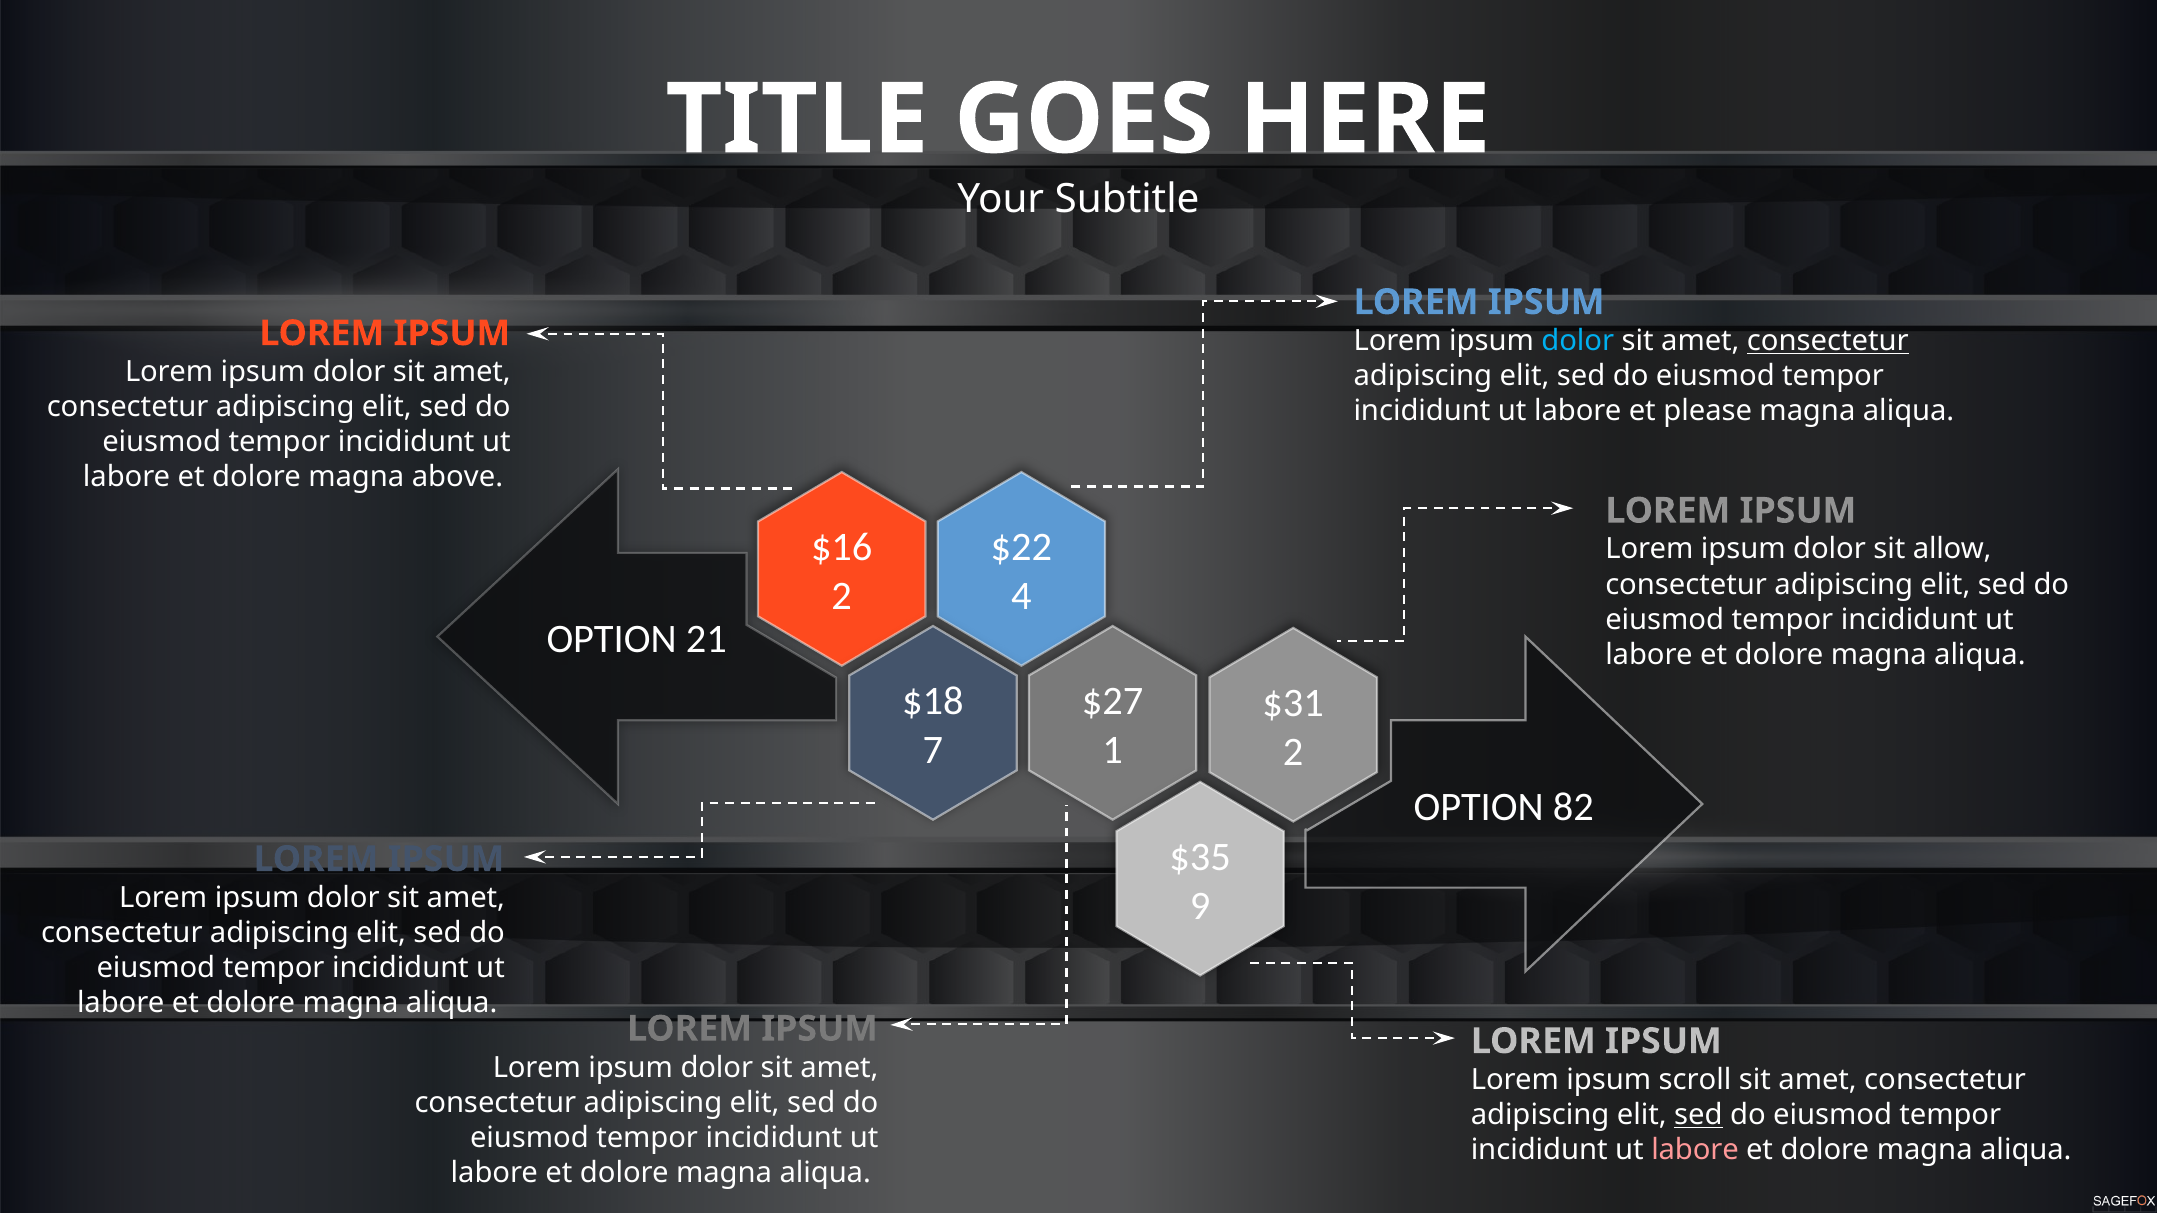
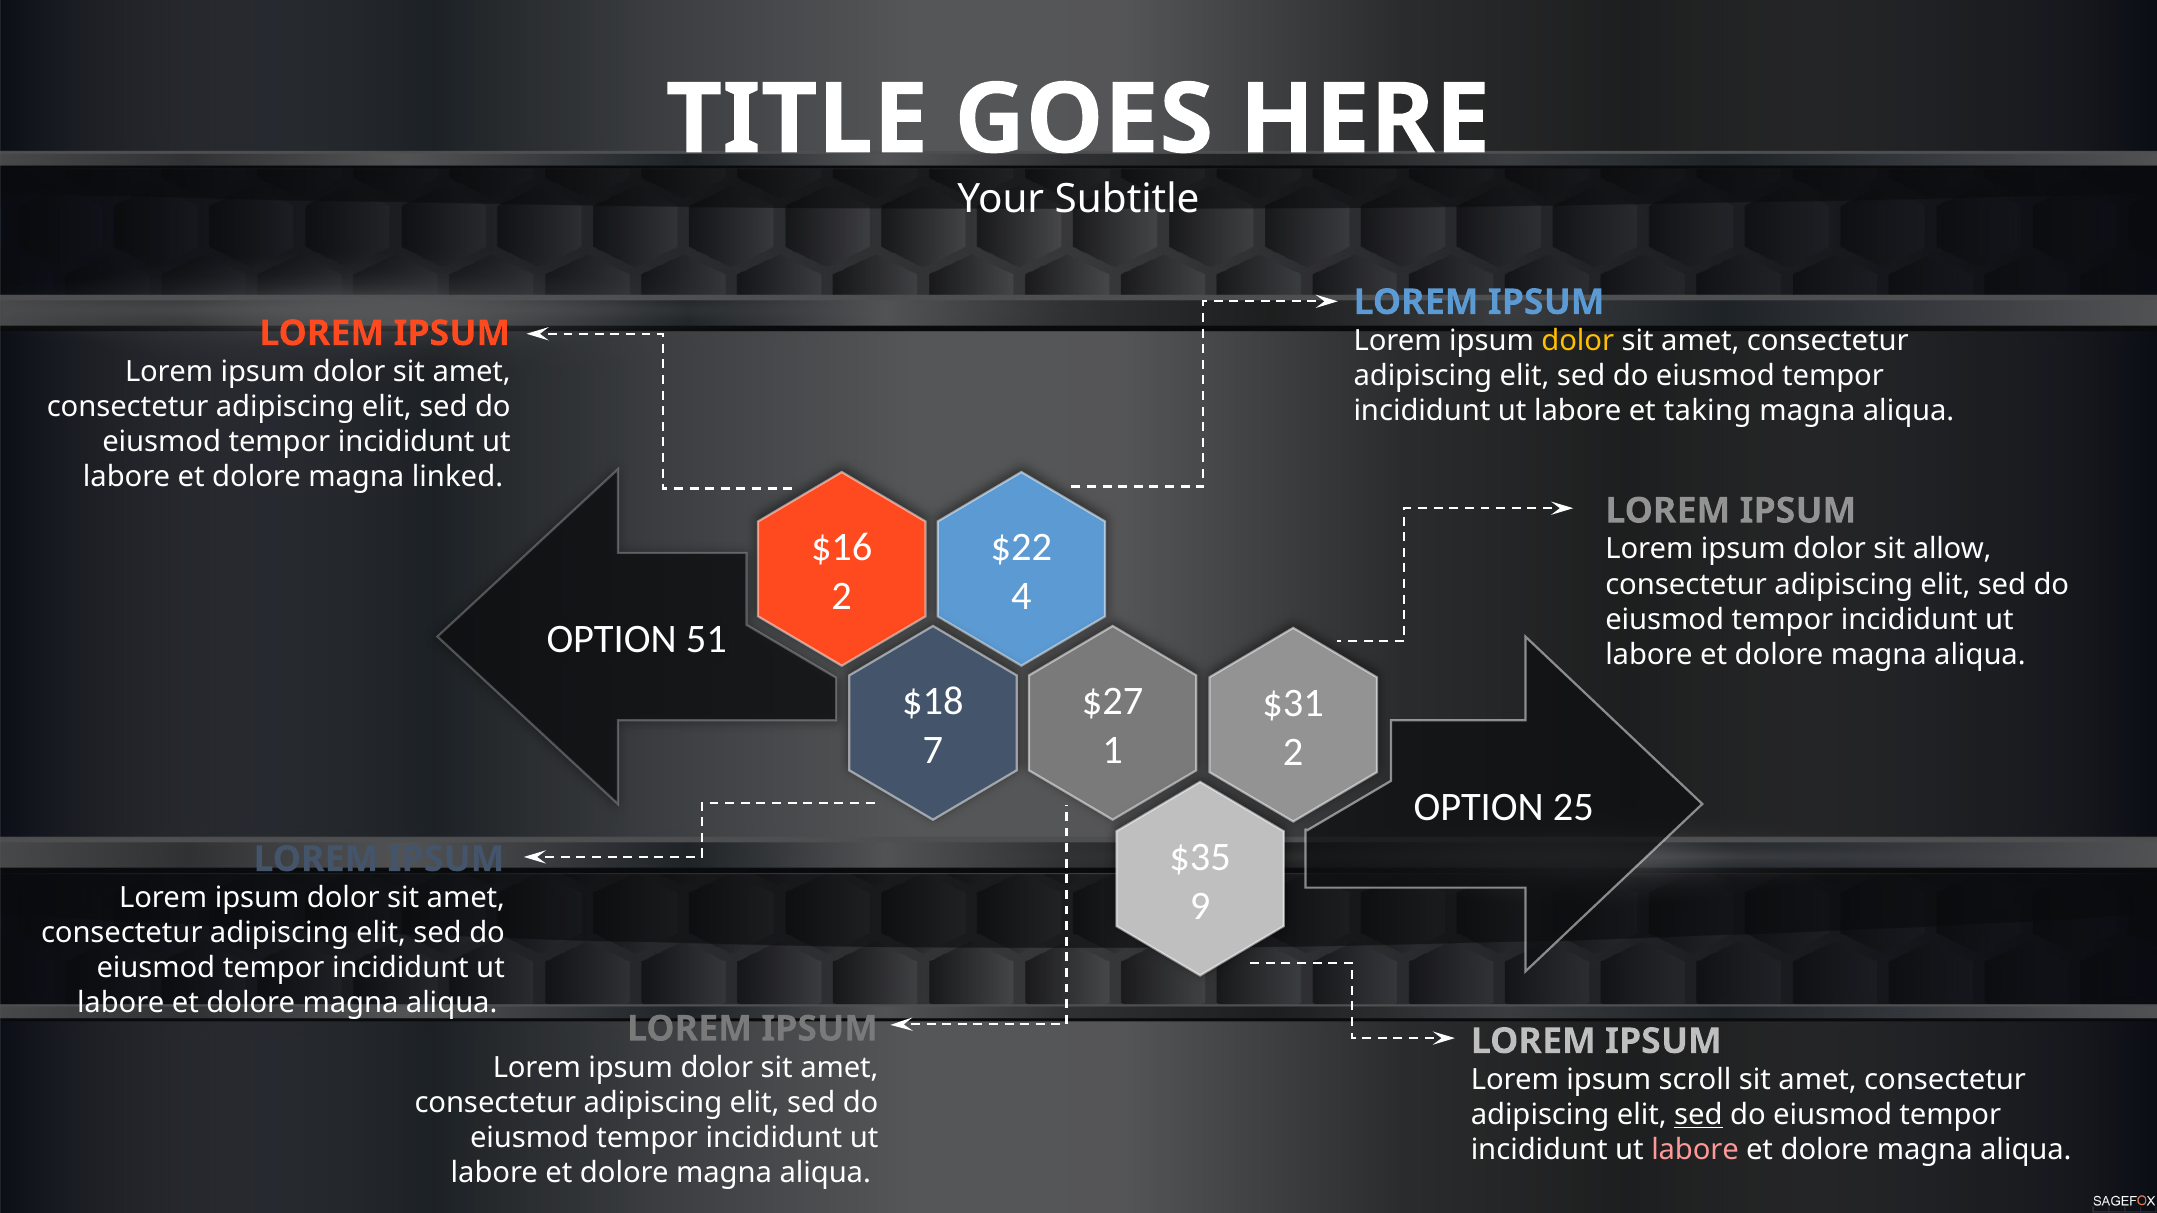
dolor colour: light blue -> yellow (1578, 341)
consectetur underline: present -> none (1828, 341)
please: please -> taking (1708, 411)
above: above -> linked (457, 477)
21: 21 -> 51 (706, 640)
82: 82 -> 25 (1573, 807)
